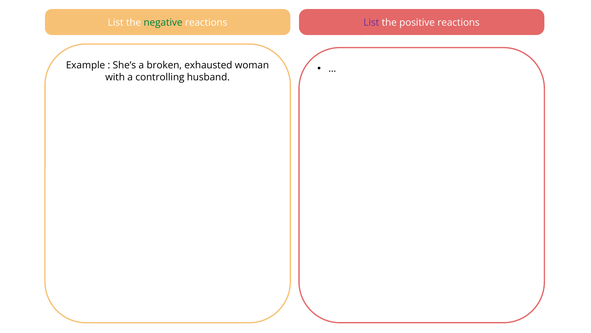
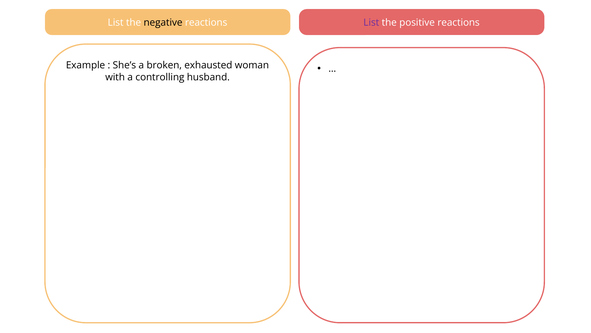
negative colour: green -> black (163, 23)
